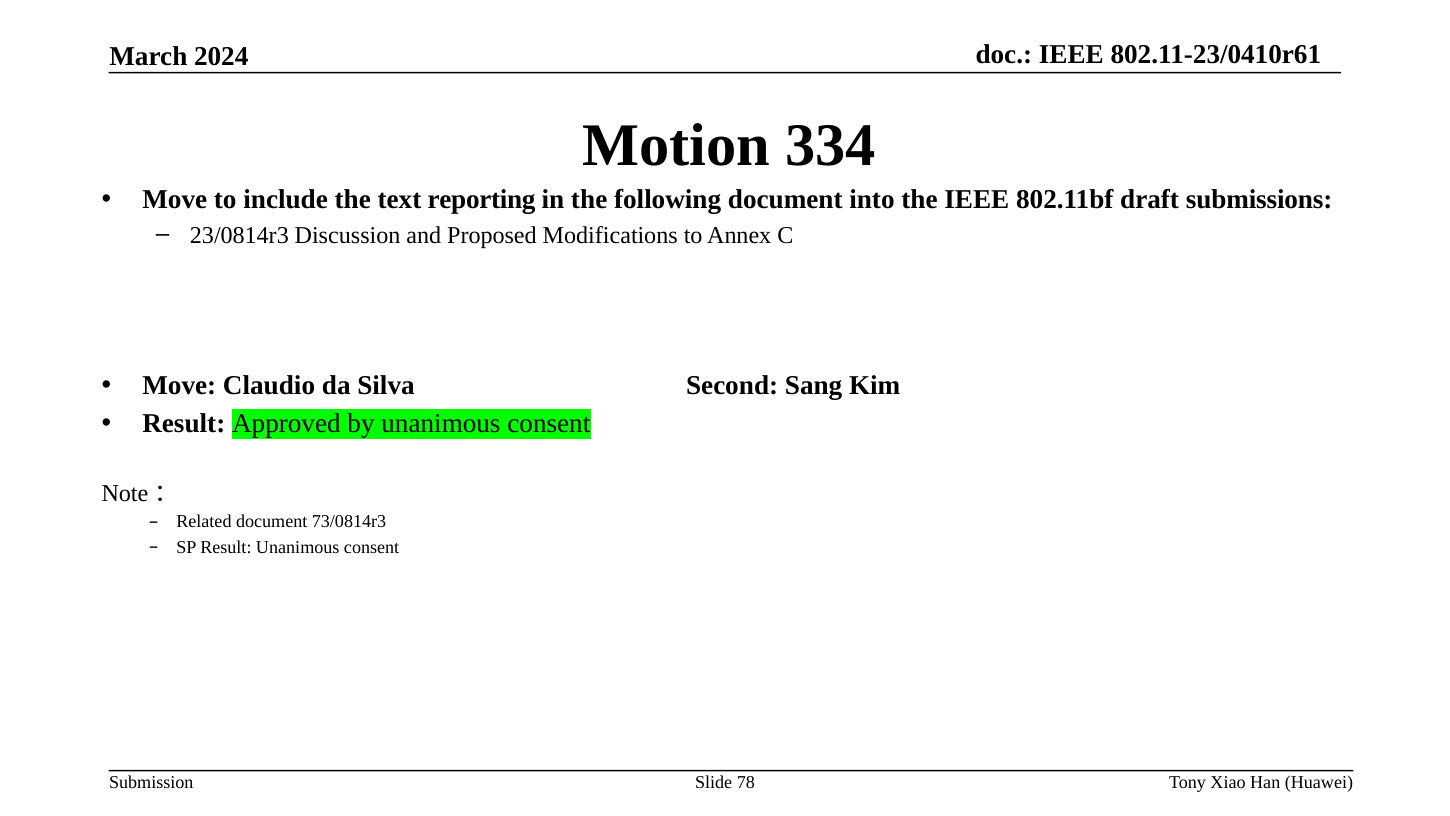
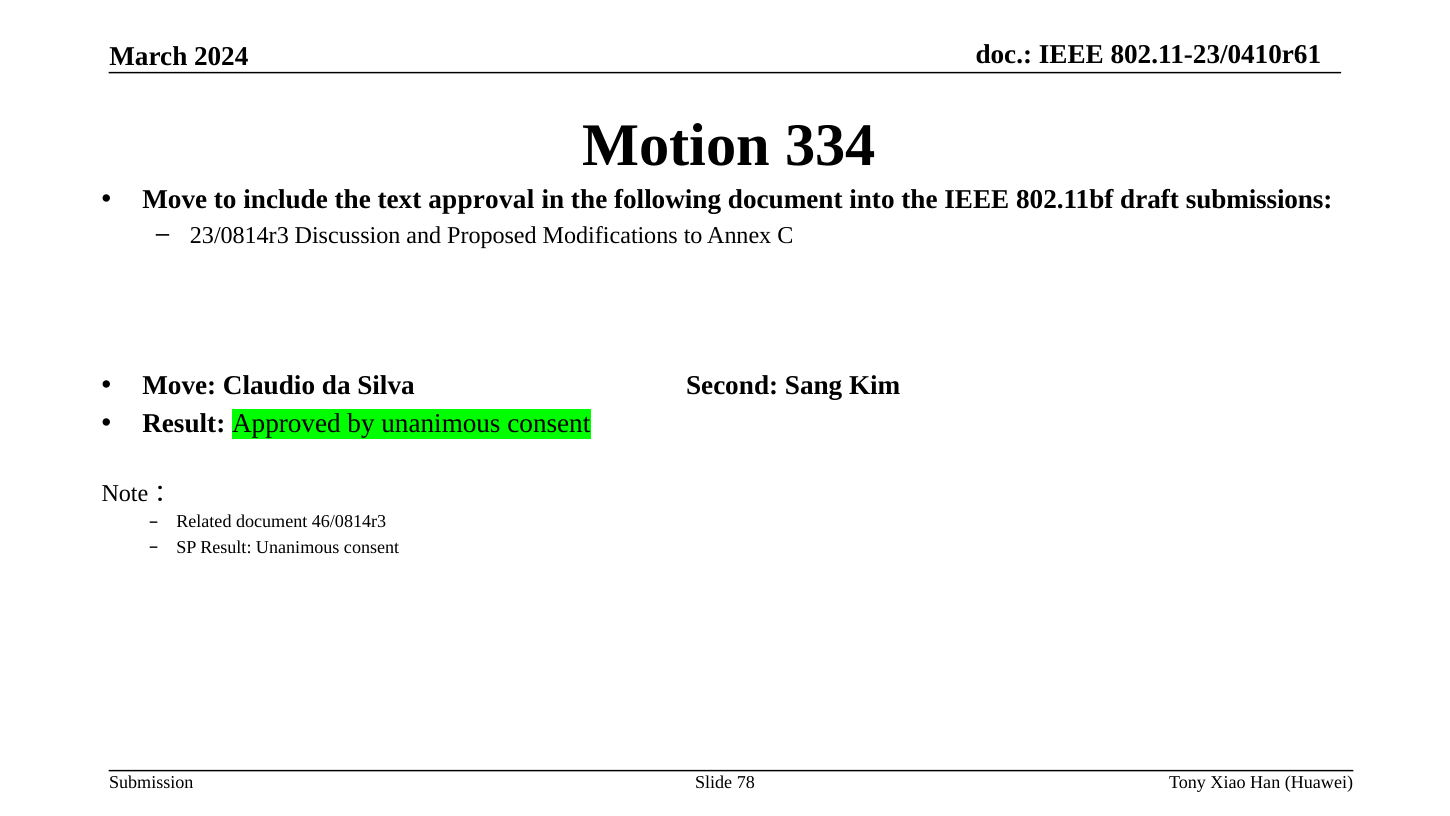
reporting: reporting -> approval (481, 199)
73/0814r3: 73/0814r3 -> 46/0814r3 (349, 521)
